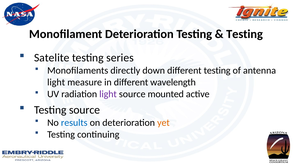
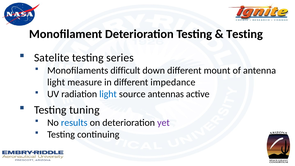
directly: directly -> difficult (125, 70)
different testing: testing -> mount (217, 70)
wavelength: wavelength -> impedance (173, 82)
light colour: purple -> blue (108, 94)
mounted: mounted -> antennas (166, 94)
Testing source: source -> tuning (84, 110)
yet colour: orange -> purple (163, 123)
